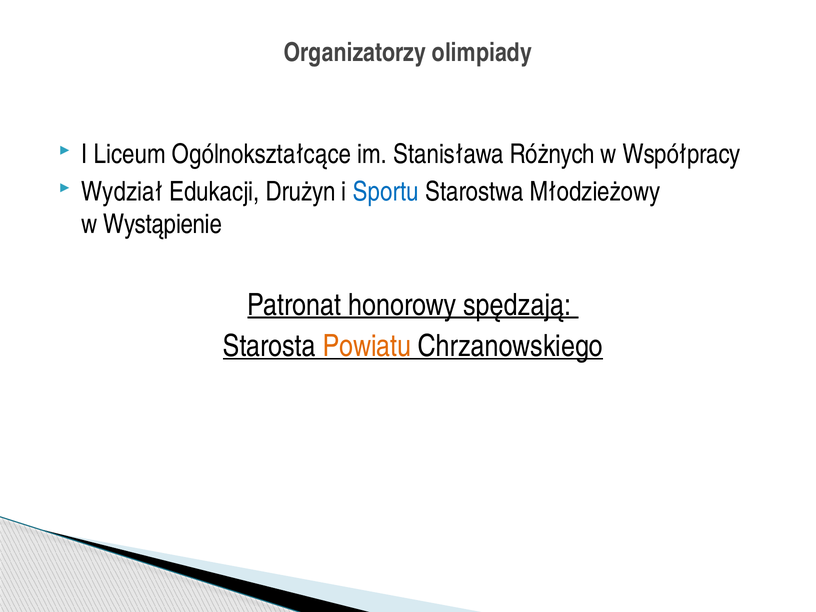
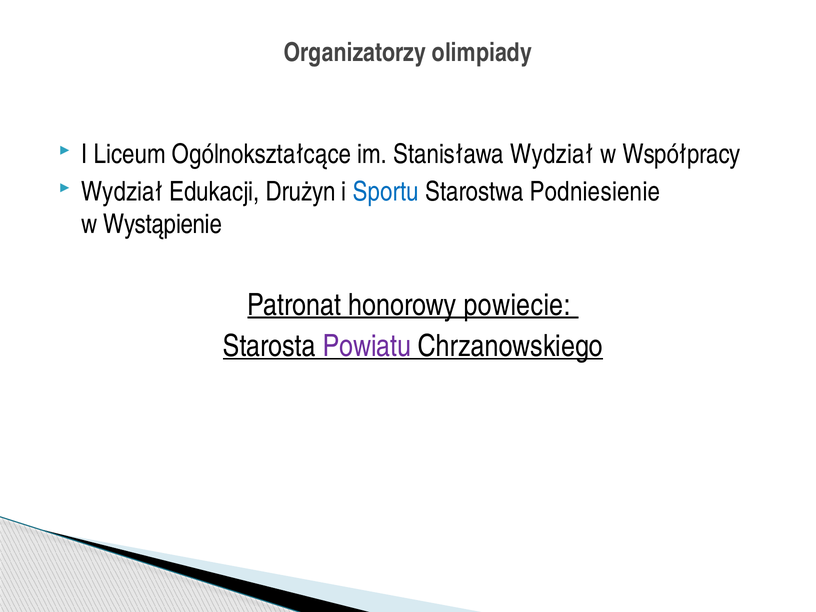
Stanisława Różnych: Różnych -> Wydział (552, 154)
Młodzieżowy: Młodzieżowy -> Podniesienie (595, 192)
spędzają: spędzają -> powiecie (517, 305)
Powiatu colour: orange -> purple (367, 346)
